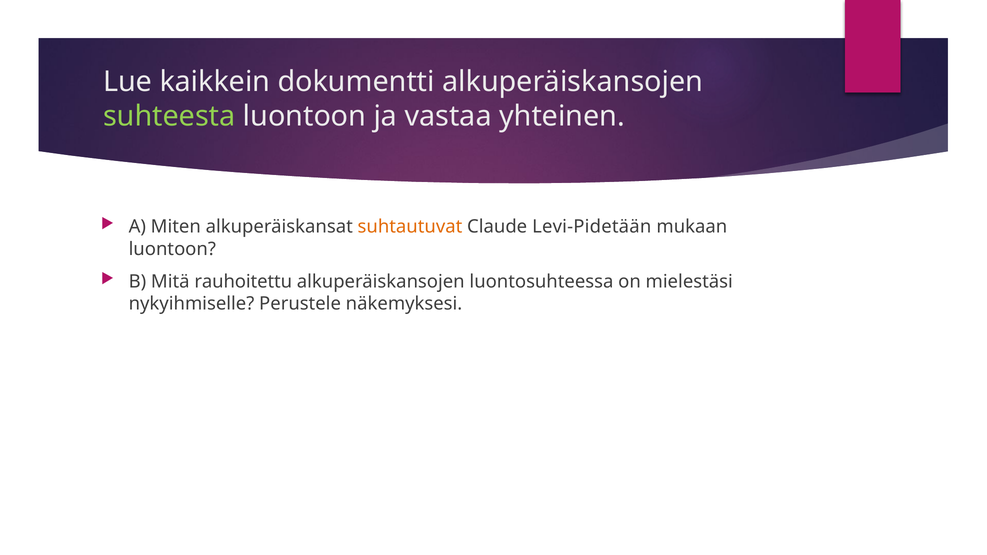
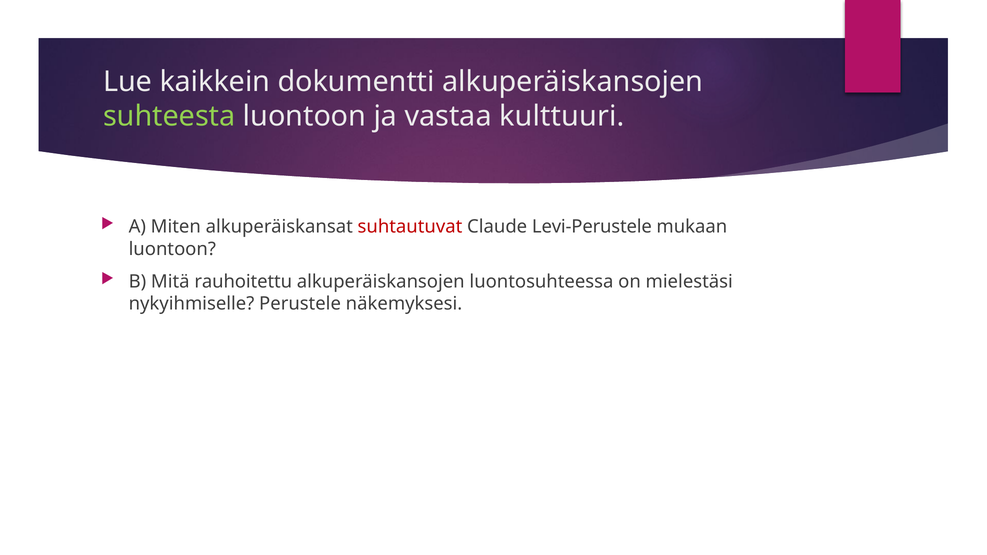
yhteinen: yhteinen -> kulttuuri (562, 116)
suhtautuvat colour: orange -> red (410, 227)
Levi-Pidetään: Levi-Pidetään -> Levi-Perustele (592, 227)
